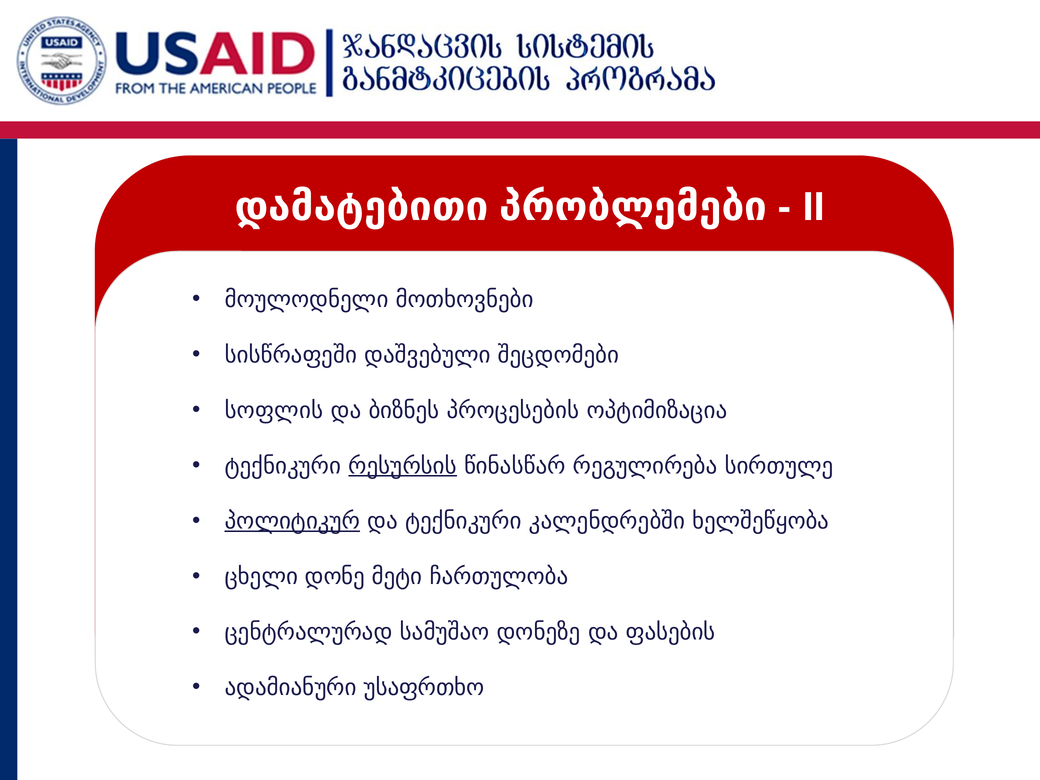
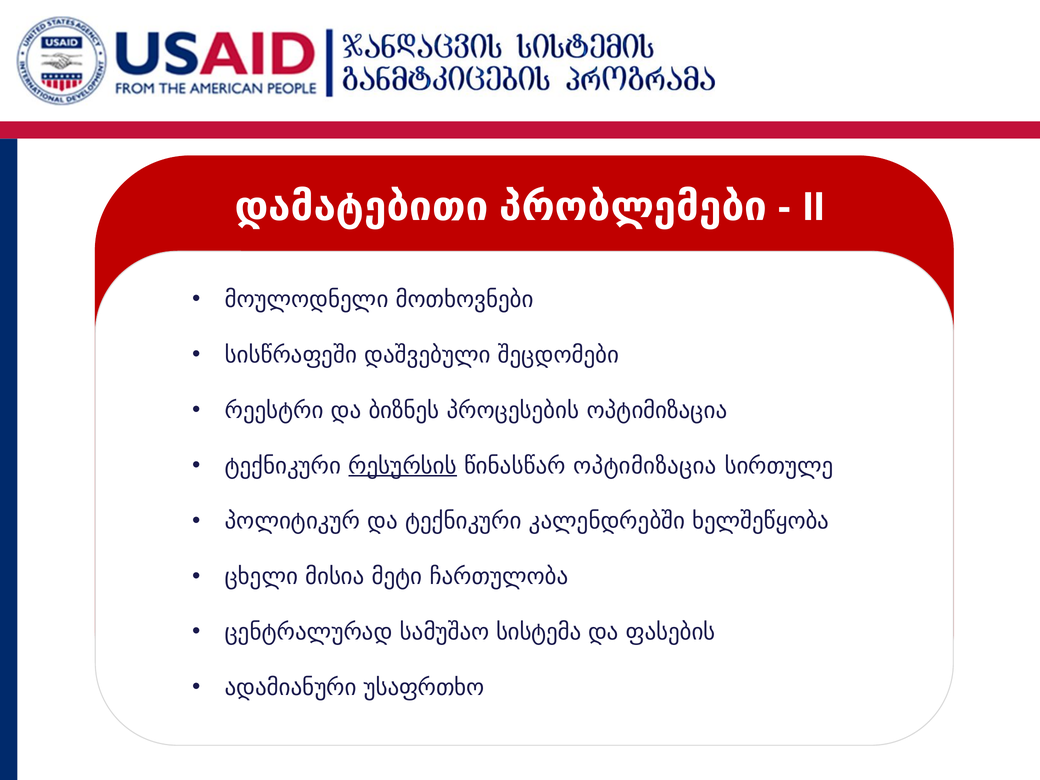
სოფლის: სოფლის -> რეესტრი (274, 410)
წინასწარ რეგულირება: რეგულირება -> ოპტიმიზაცია (645, 466)
პოლიტიკურ underline: present -> none (292, 521)
დონე: დონე -> მისია (335, 577)
დონეზე: დონეზე -> სისტემა (539, 632)
